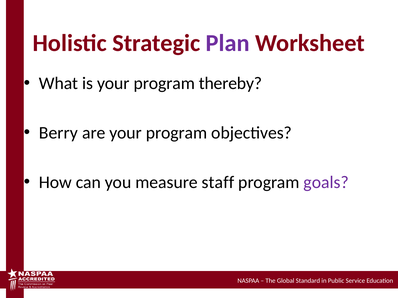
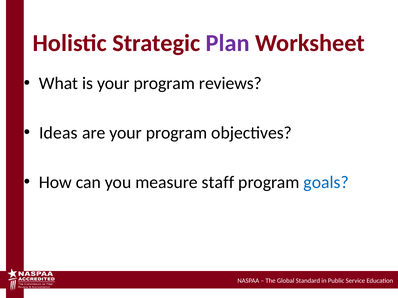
thereby: thereby -> reviews (230, 83)
Berry: Berry -> Ideas (58, 133)
goals colour: purple -> blue (326, 183)
